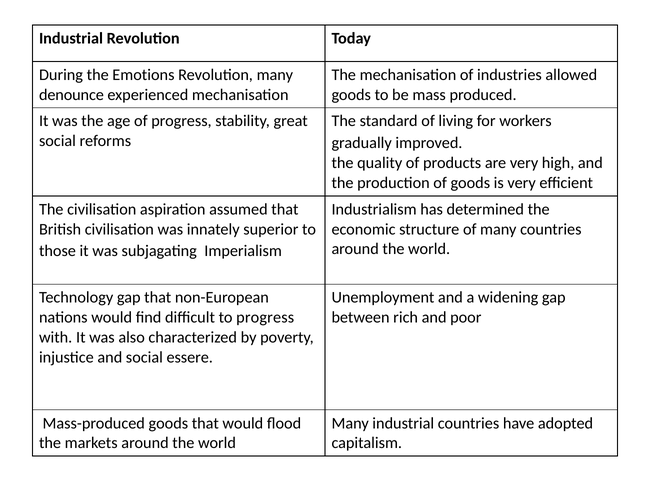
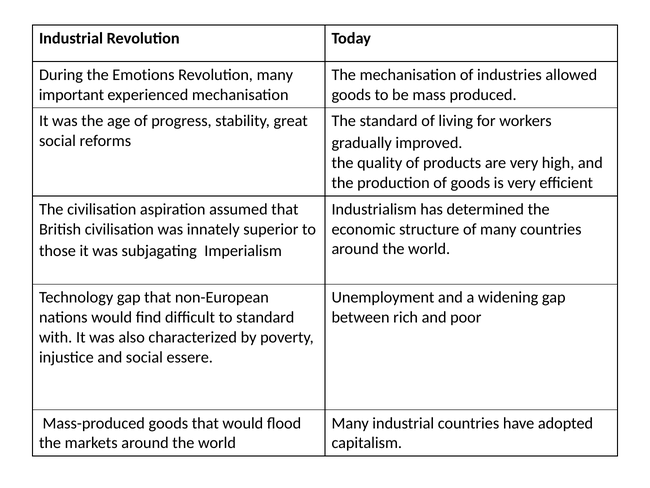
denounce: denounce -> important (71, 95)
to progress: progress -> standard (265, 317)
